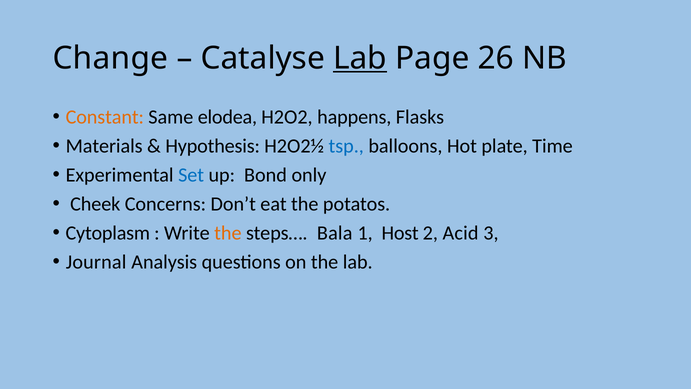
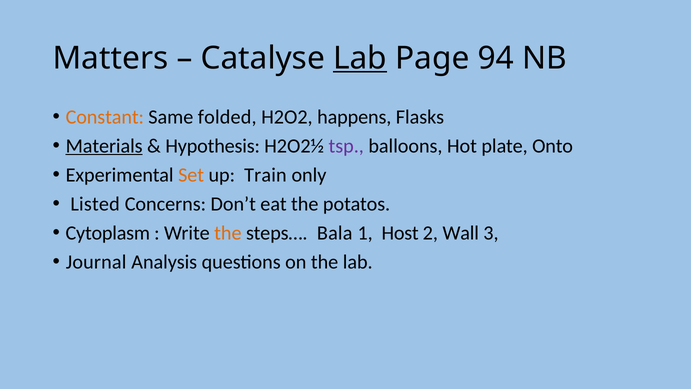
Change: Change -> Matters (110, 58)
26: 26 -> 94 (496, 58)
elodea: elodea -> folded (227, 117)
Materials underline: none -> present (104, 146)
tsp colour: blue -> purple (346, 146)
Time: Time -> Onto (553, 146)
Set colour: blue -> orange (191, 175)
Bond: Bond -> Train (265, 175)
Cheek: Cheek -> Listed (95, 204)
Acid: Acid -> Wall (461, 233)
